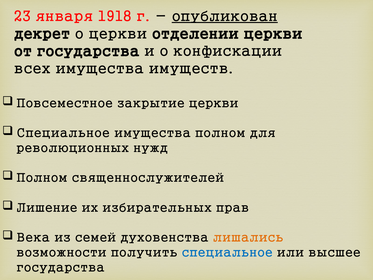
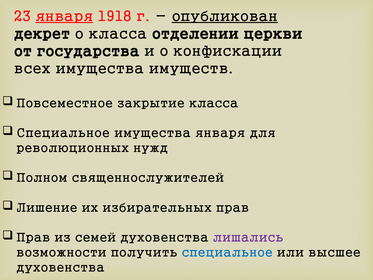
января underline: none -> present (64, 16)
о церкви: церкви -> класса (118, 34)
закрытие церкви: церкви -> класса (214, 103)
имущества полном: полном -> января (220, 133)
Века: Века -> Прав (33, 237)
лишались colour: orange -> purple (248, 237)
государства: государства -> духовенства (60, 267)
